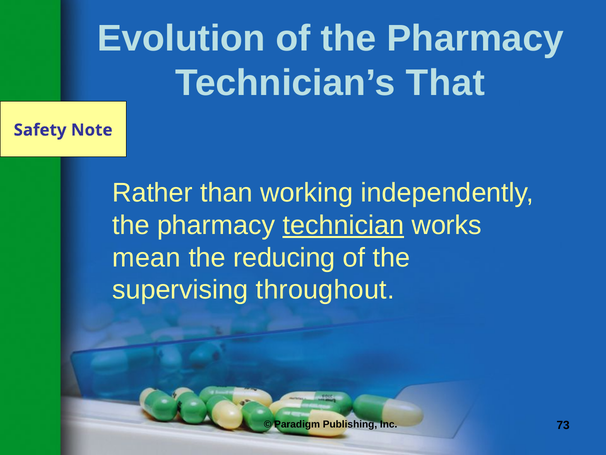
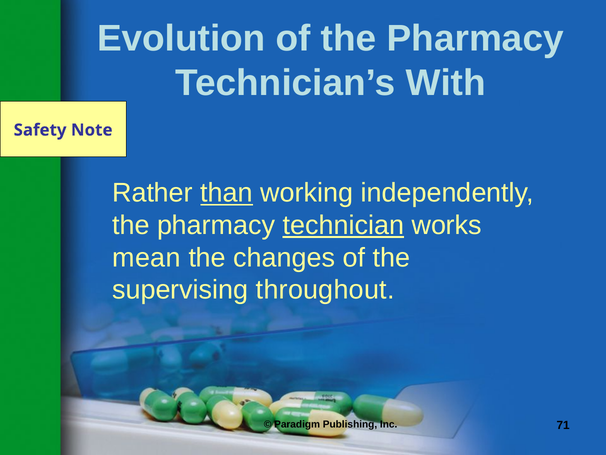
That: That -> With (446, 83)
than underline: none -> present (227, 193)
reducing: reducing -> changes (284, 257)
73: 73 -> 71 (563, 425)
